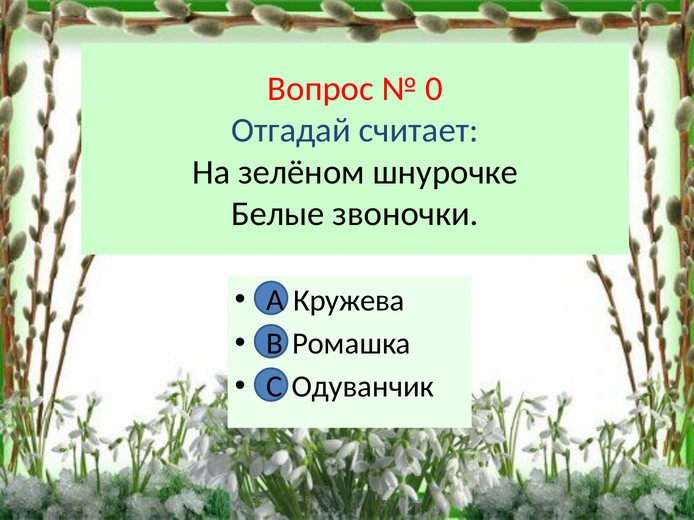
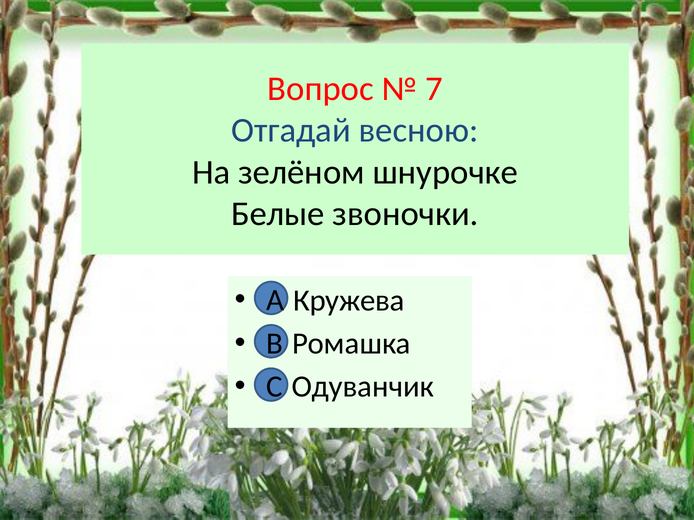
0: 0 -> 7 (434, 89)
считает: считает -> весною (419, 131)
